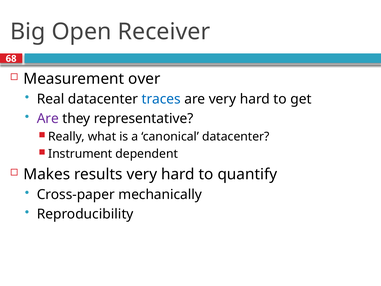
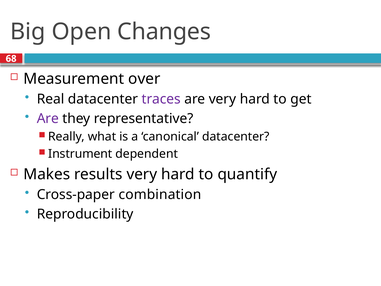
Receiver: Receiver -> Changes (164, 32)
traces colour: blue -> purple (161, 99)
mechanically: mechanically -> combination (160, 195)
